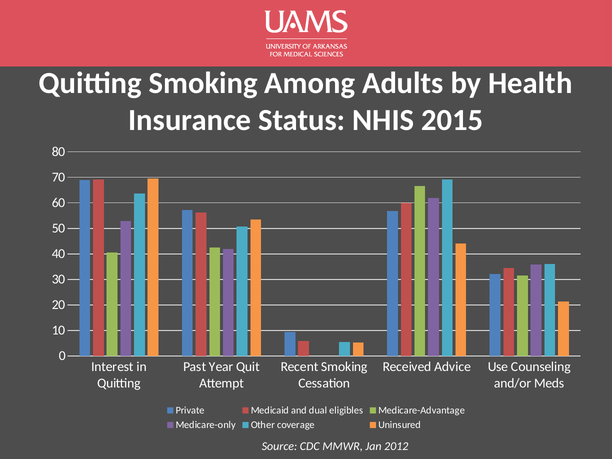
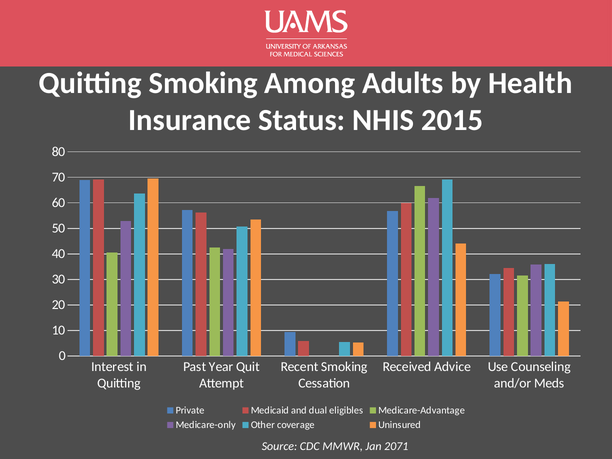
2012: 2012 -> 2071 (396, 446)
